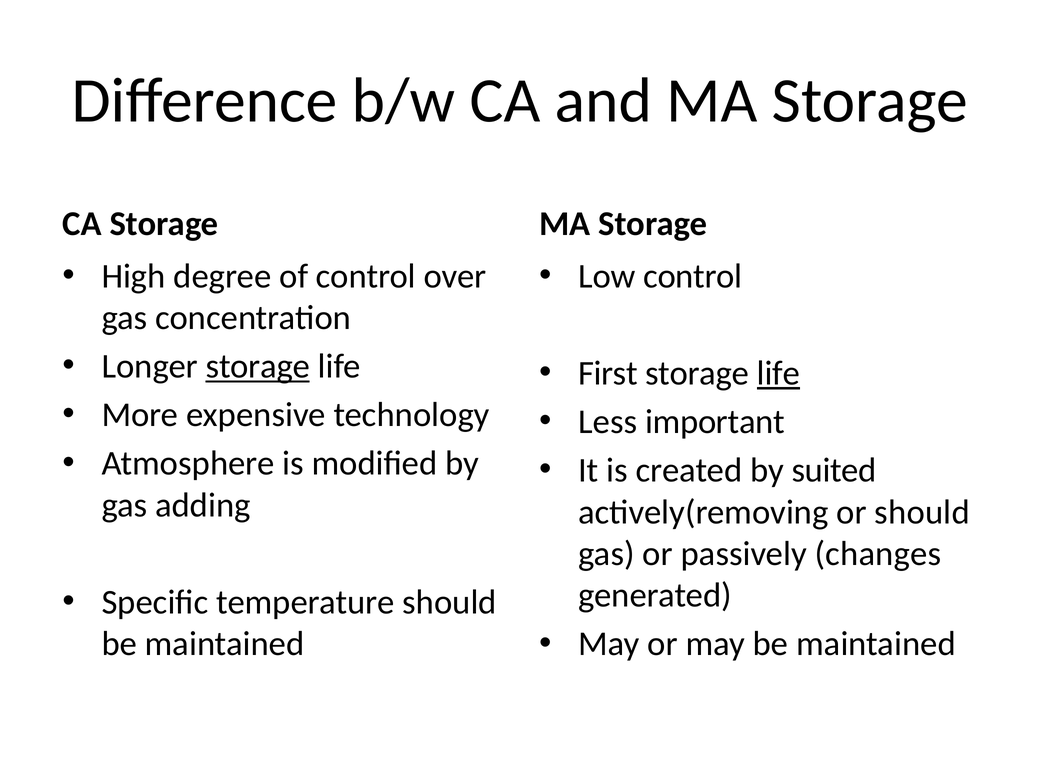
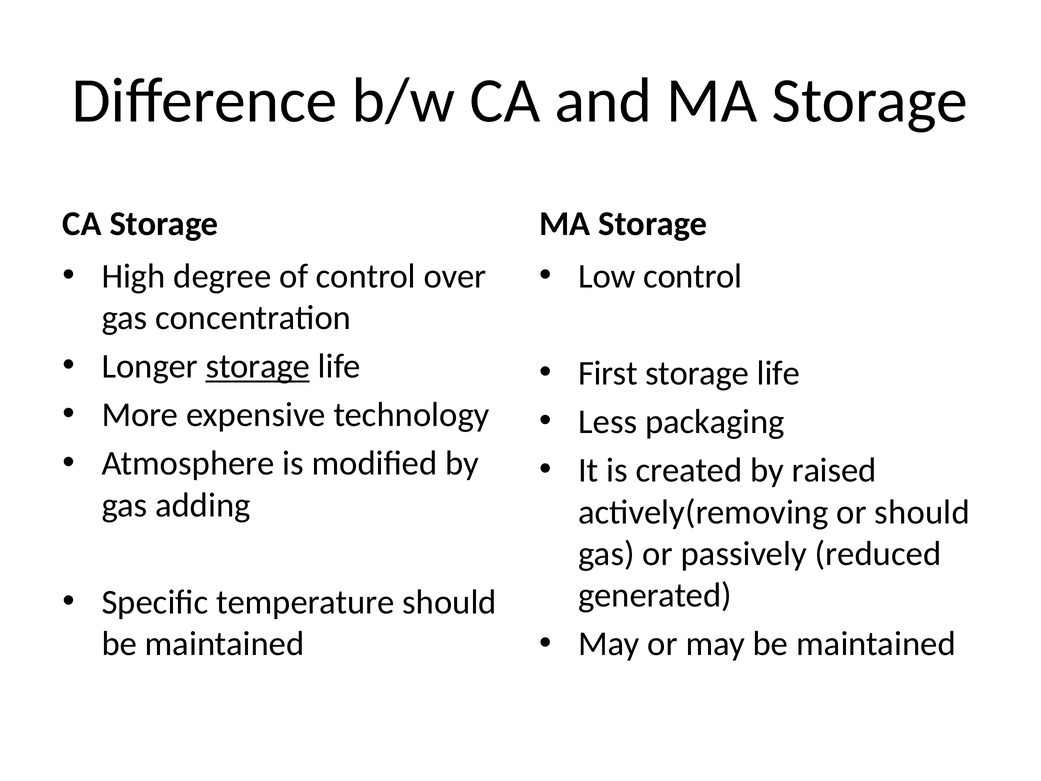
life underline: present -> none (779, 373)
important: important -> packaging (715, 422)
suited: suited -> raised (834, 470)
changes: changes -> reduced (878, 554)
